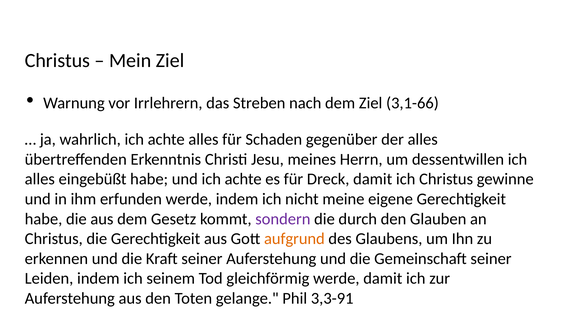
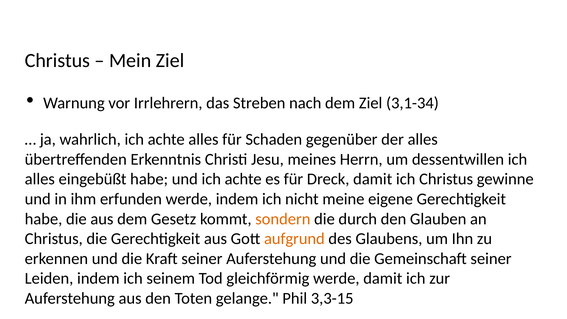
3,1-66: 3,1-66 -> 3,1-34 (412, 103)
sondern colour: purple -> orange (283, 219)
3,3-91: 3,3-91 -> 3,3-15 (332, 298)
